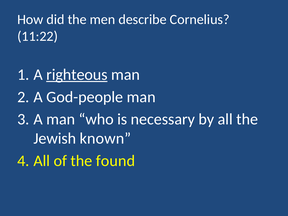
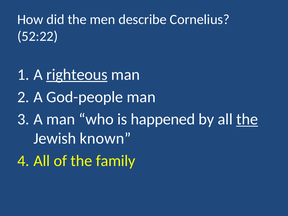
11:22: 11:22 -> 52:22 (38, 36)
necessary: necessary -> happened (163, 119)
the underline: none -> present (247, 119)
found: found -> family (116, 161)
